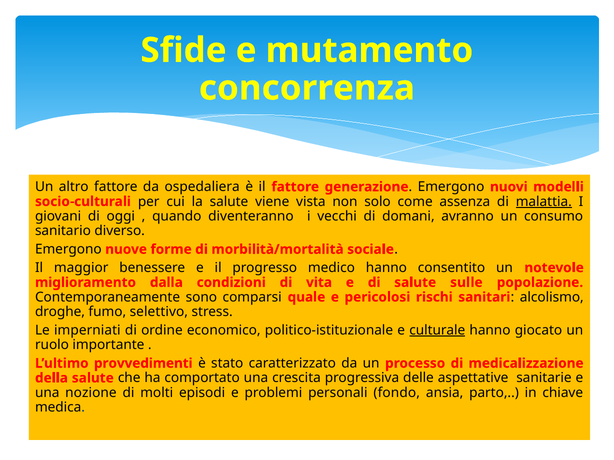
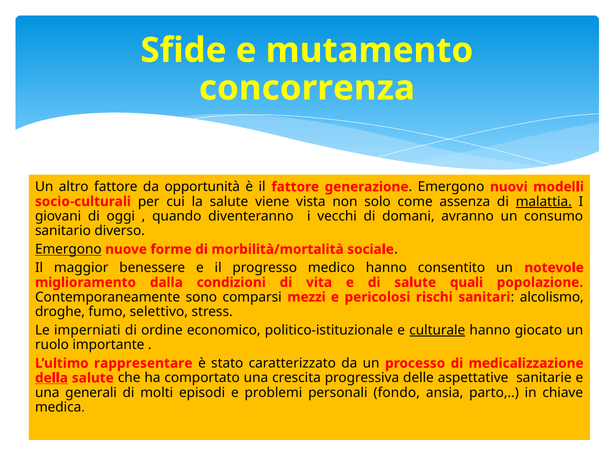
ospedaliera: ospedaliera -> opportunità (202, 187)
Emergono underline: none -> present (68, 250)
sulle: sulle -> quali (466, 283)
quale: quale -> mezzi (307, 297)
provvedimenti: provvedimenti -> rappresentare (143, 364)
della underline: none -> present (51, 378)
nozione: nozione -> generali (91, 393)
